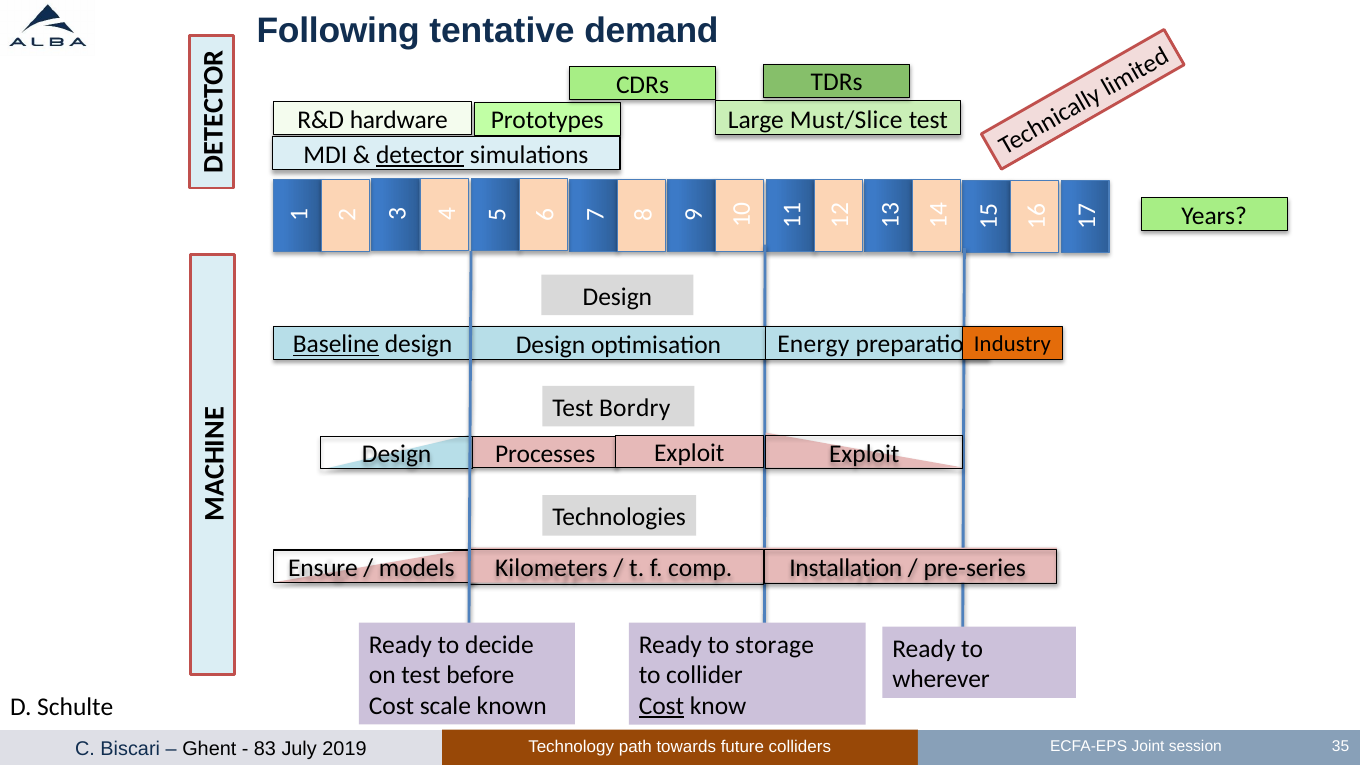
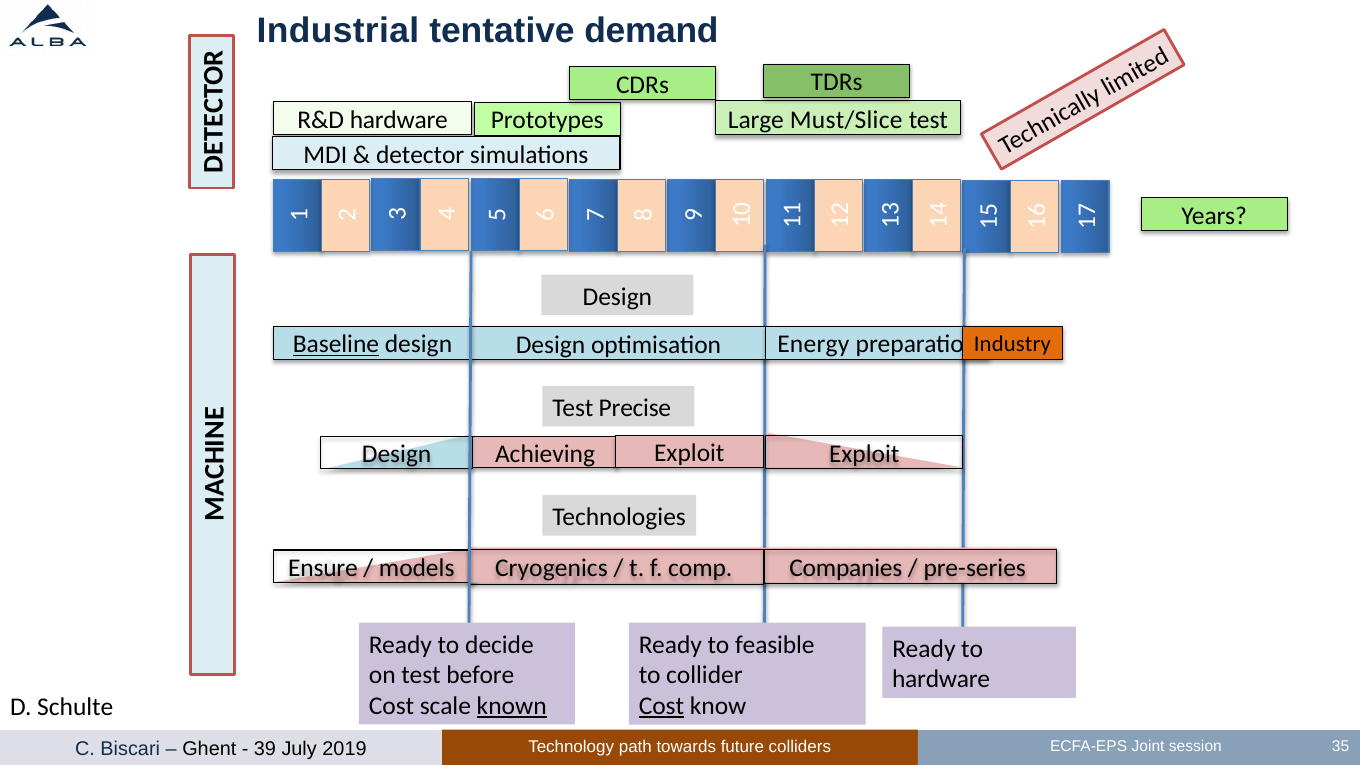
Following: Following -> Industrial (338, 30)
detector underline: present -> none (420, 155)
Bordry: Bordry -> Precise (635, 408)
Processes: Processes -> Achieving (545, 454)
Kilometers: Kilometers -> Cryogenics (551, 568)
Installation: Installation -> Companies (846, 568)
storage: storage -> feasible (775, 645)
wherever: wherever -> hardware (941, 679)
known underline: none -> present (512, 706)
83: 83 -> 39 (265, 749)
